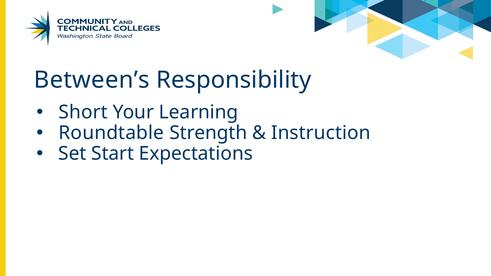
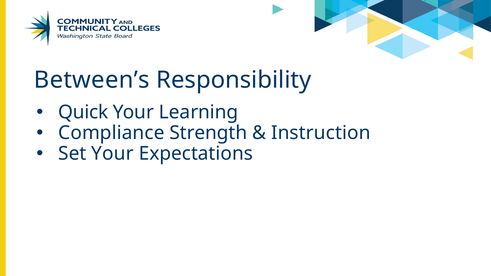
Short: Short -> Quick (83, 112)
Roundtable: Roundtable -> Compliance (111, 133)
Set Start: Start -> Your (113, 154)
